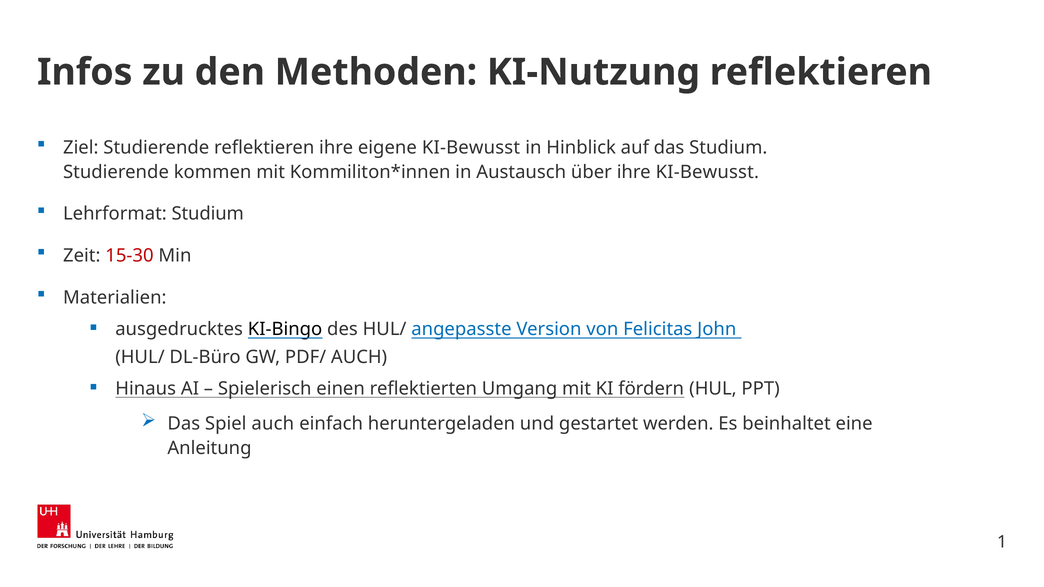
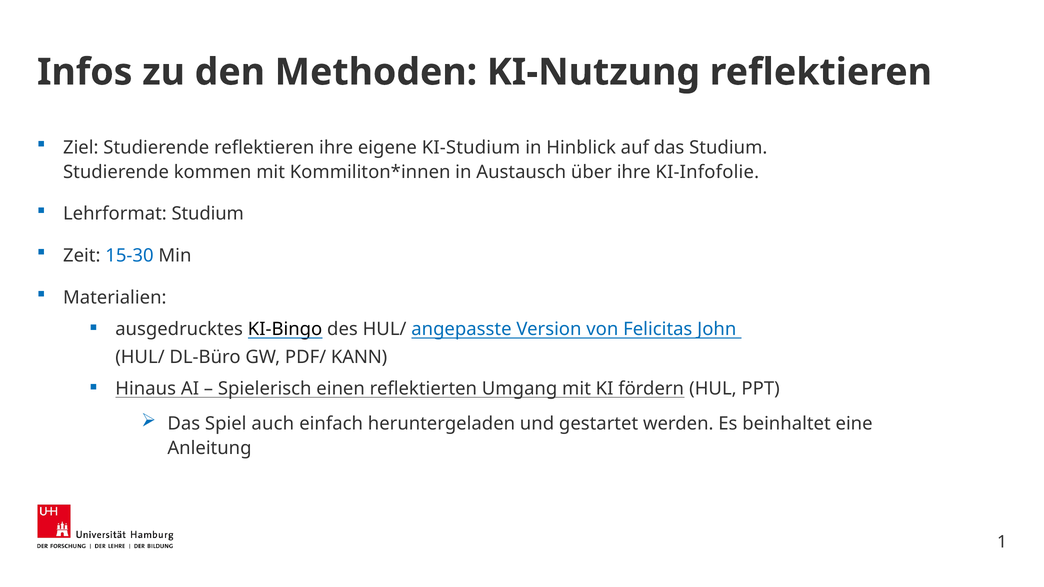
eigene KI-Bewusst: KI-Bewusst -> KI-Studium (471, 148)
ihre KI-Bewusst: KI-Bewusst -> KI-Infofolie (707, 172)
15-30 colour: red -> blue (129, 256)
PDF/ AUCH: AUCH -> KANN (359, 357)
